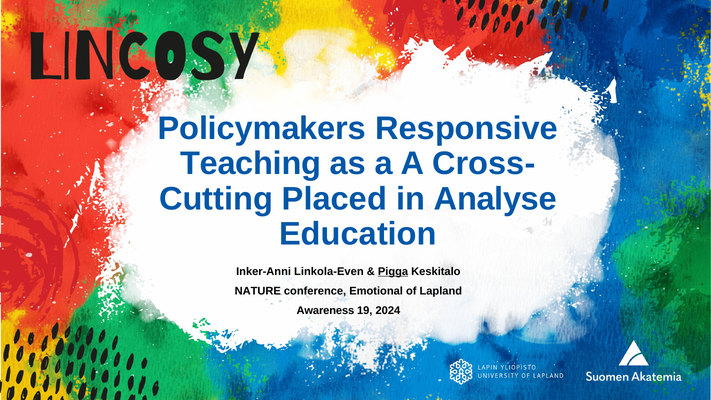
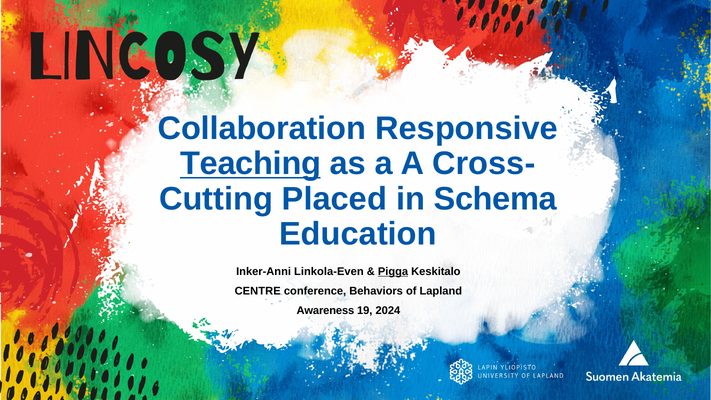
Policymakers: Policymakers -> Collaboration (262, 129)
Teaching underline: none -> present (251, 164)
Analyse: Analyse -> Schema (495, 199)
NATURE: NATURE -> CENTRE (258, 291)
Emotional: Emotional -> Behaviors (376, 291)
